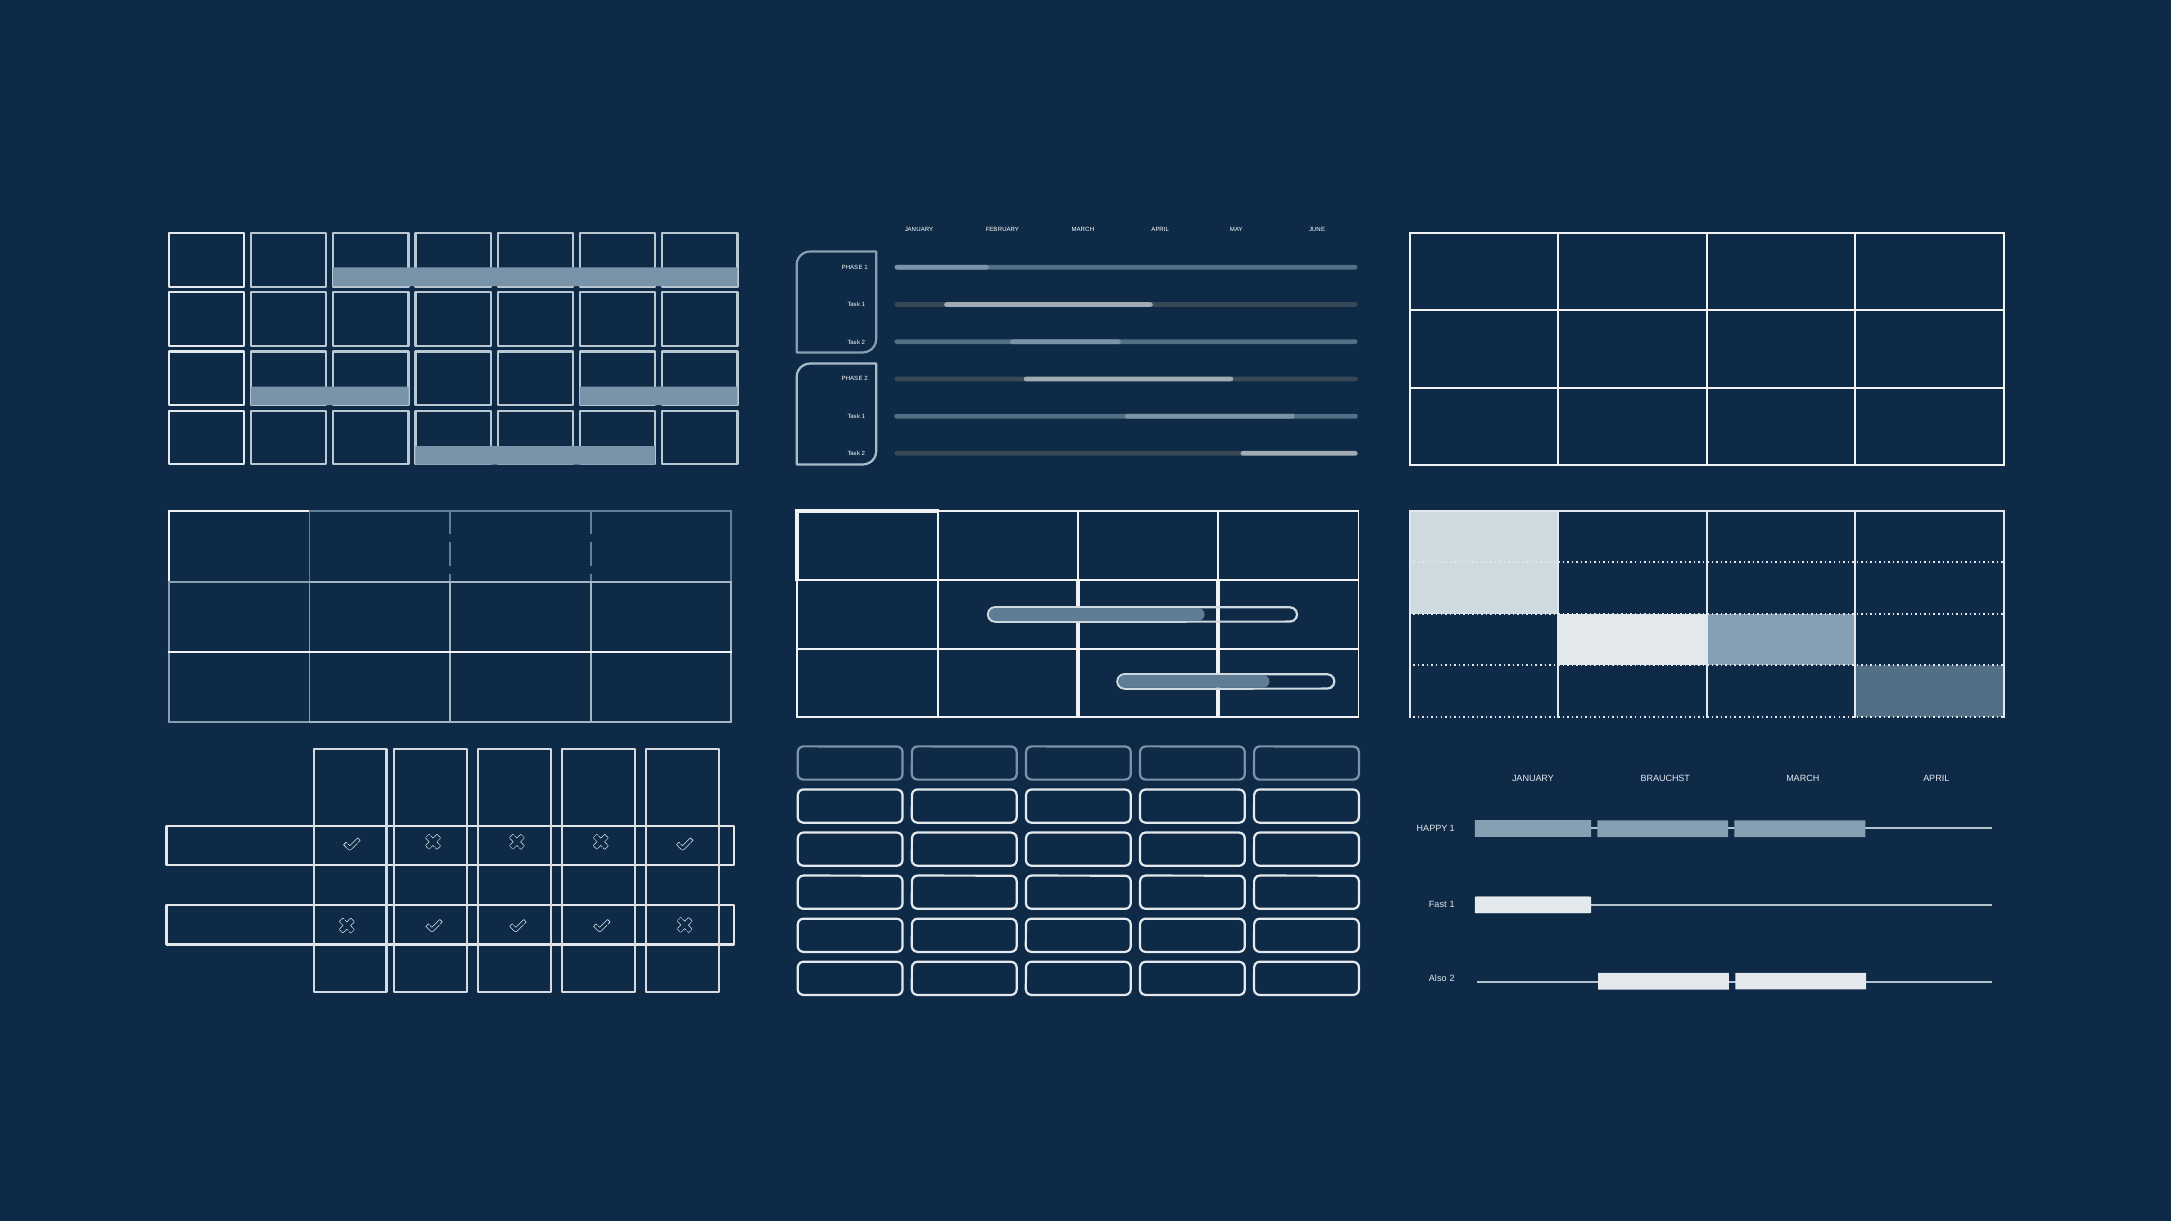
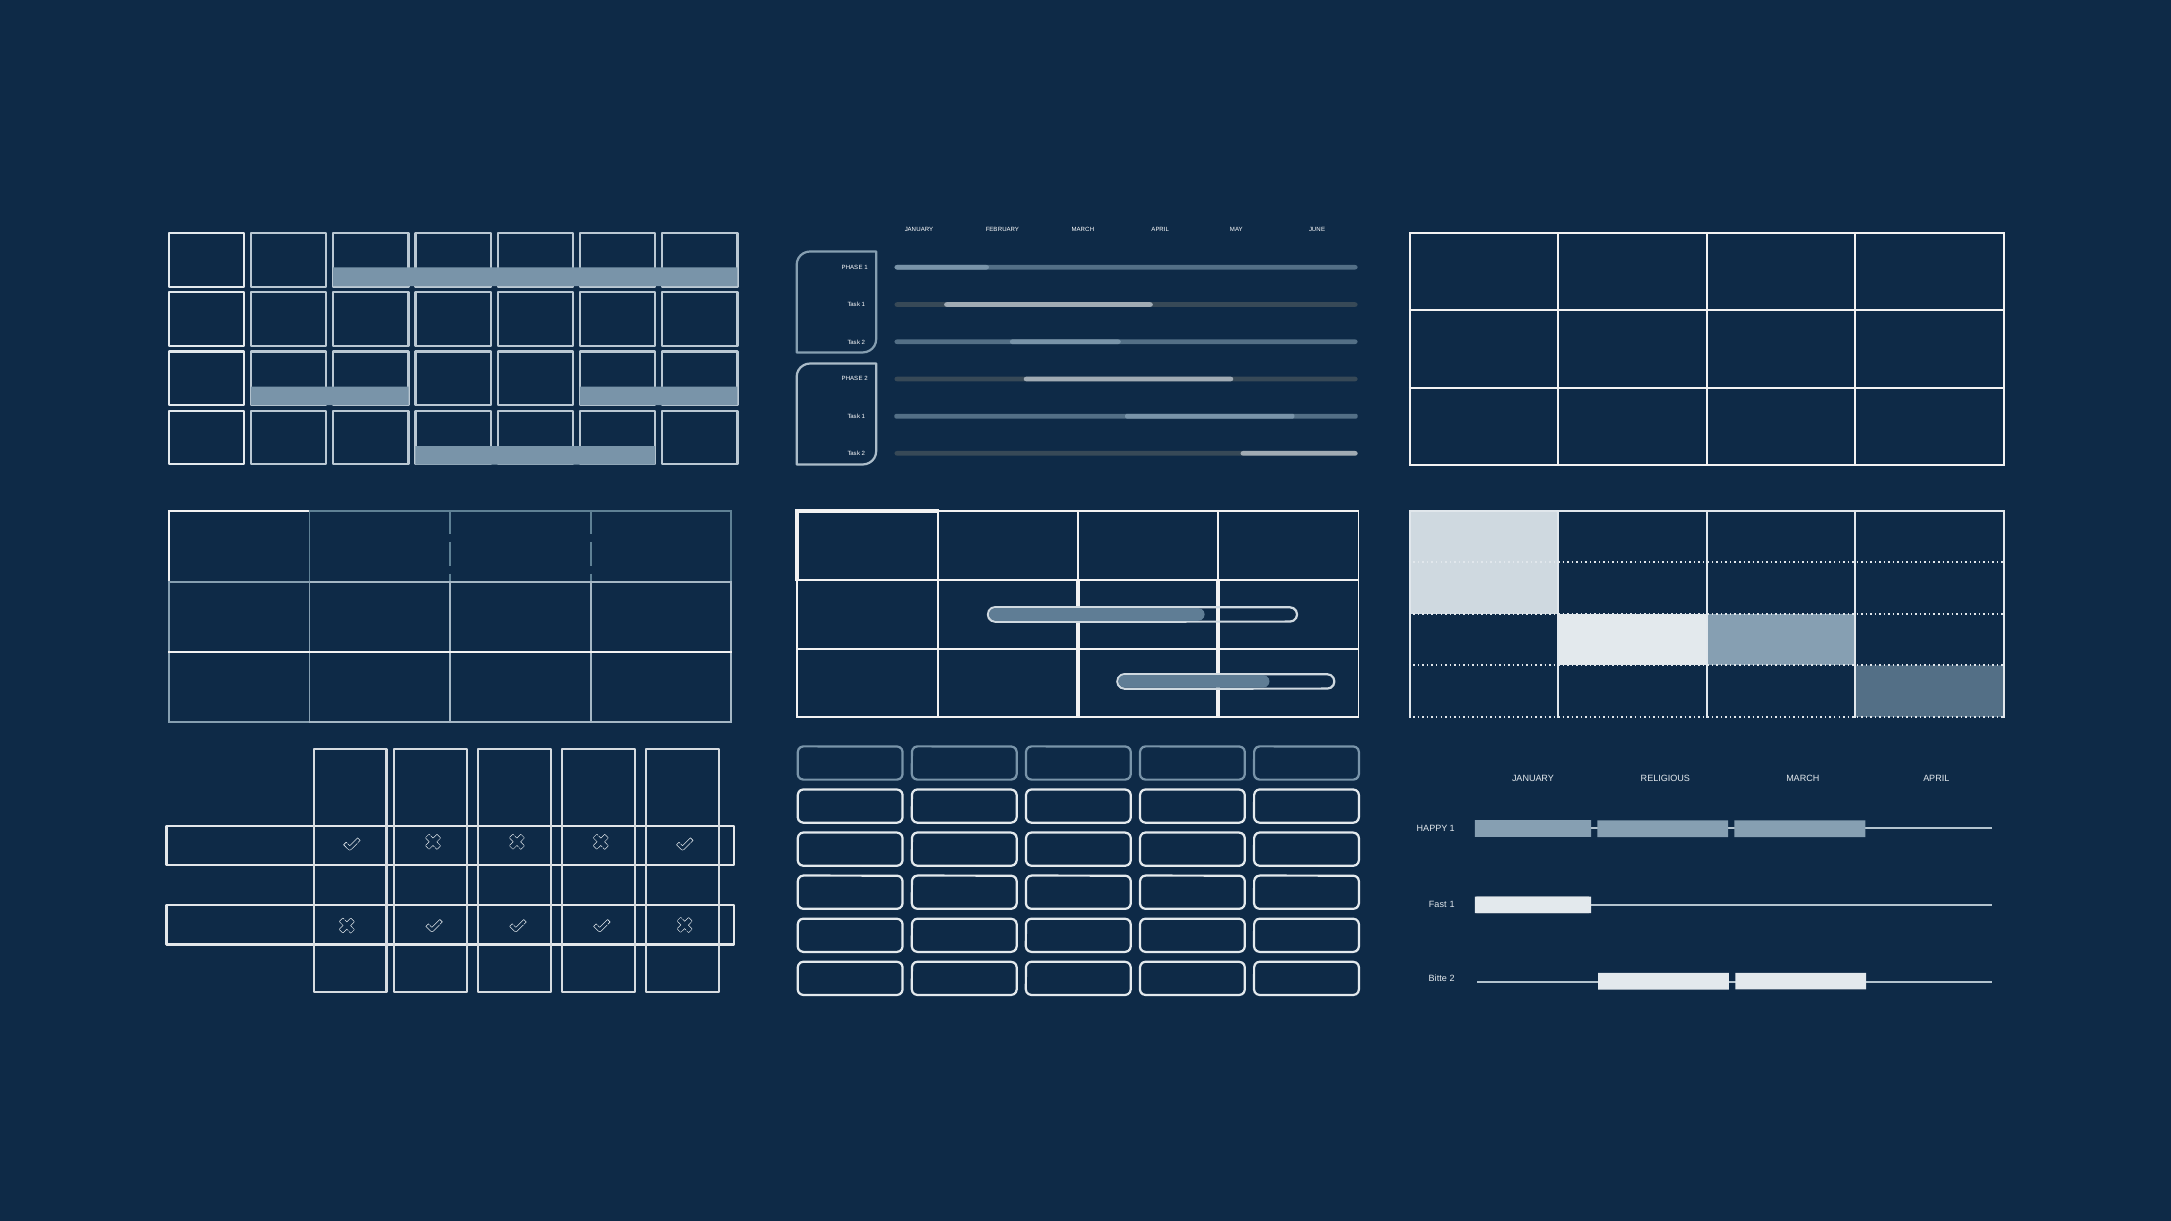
BRAUCHST: BRAUCHST -> RELIGIOUS (1665, 779)
Also: Also -> Bitte (1438, 979)
